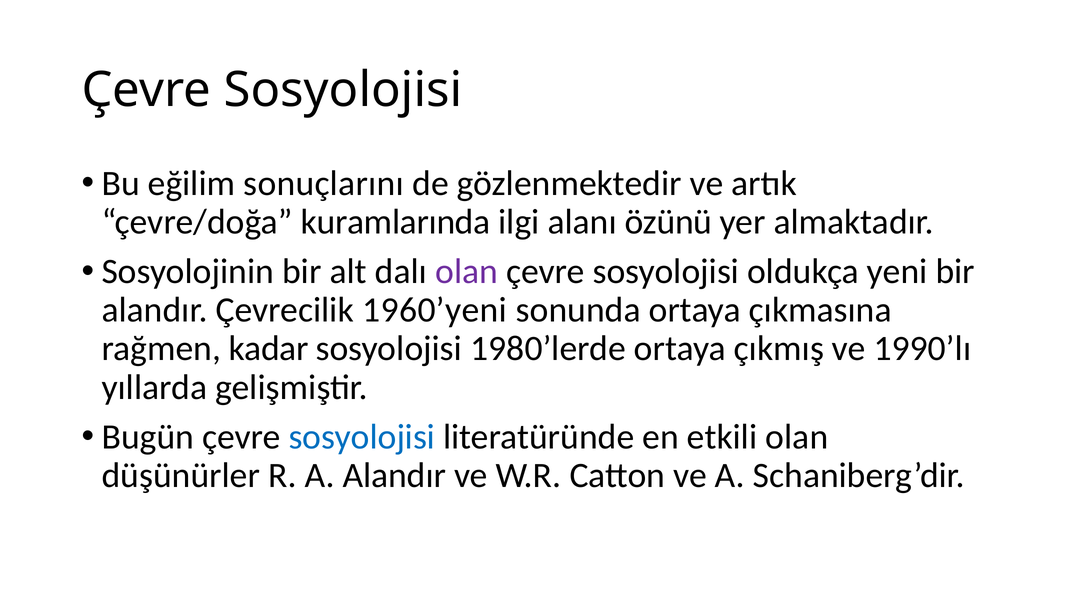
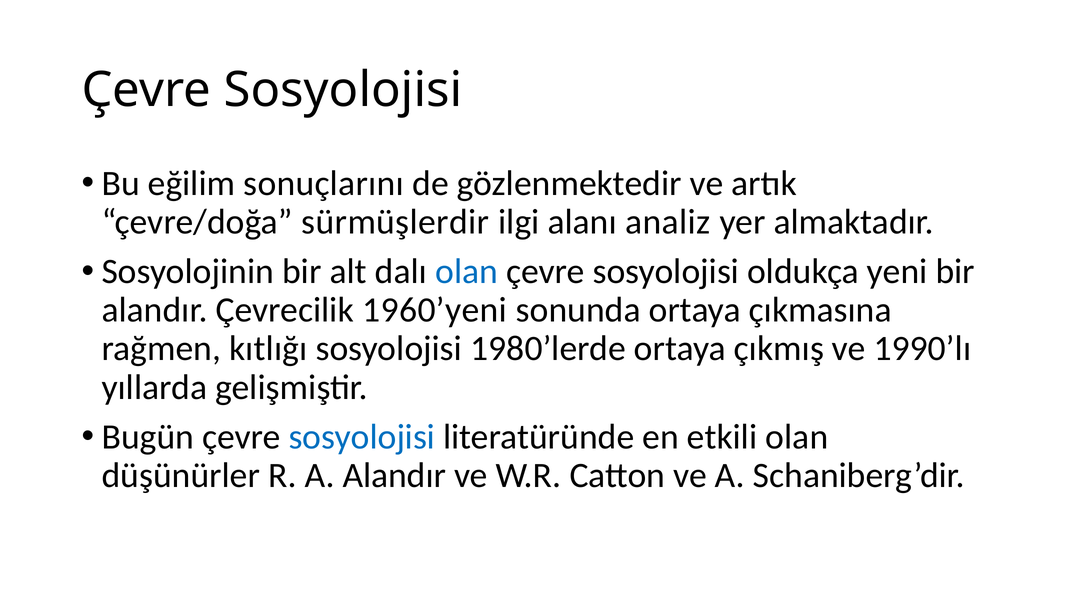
kuramlarında: kuramlarında -> sürmüşlerdir (395, 222)
özünü: özünü -> analiz (668, 222)
olan colour: purple -> blue (467, 272)
kadar: kadar -> kıtlığı (268, 349)
